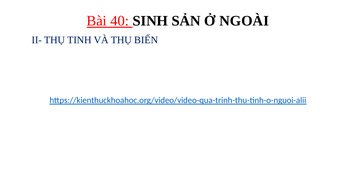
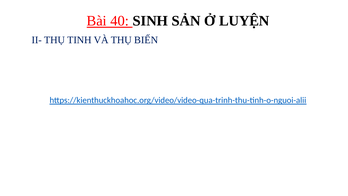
NGOÀI: NGOÀI -> LUYỆN (244, 21)
